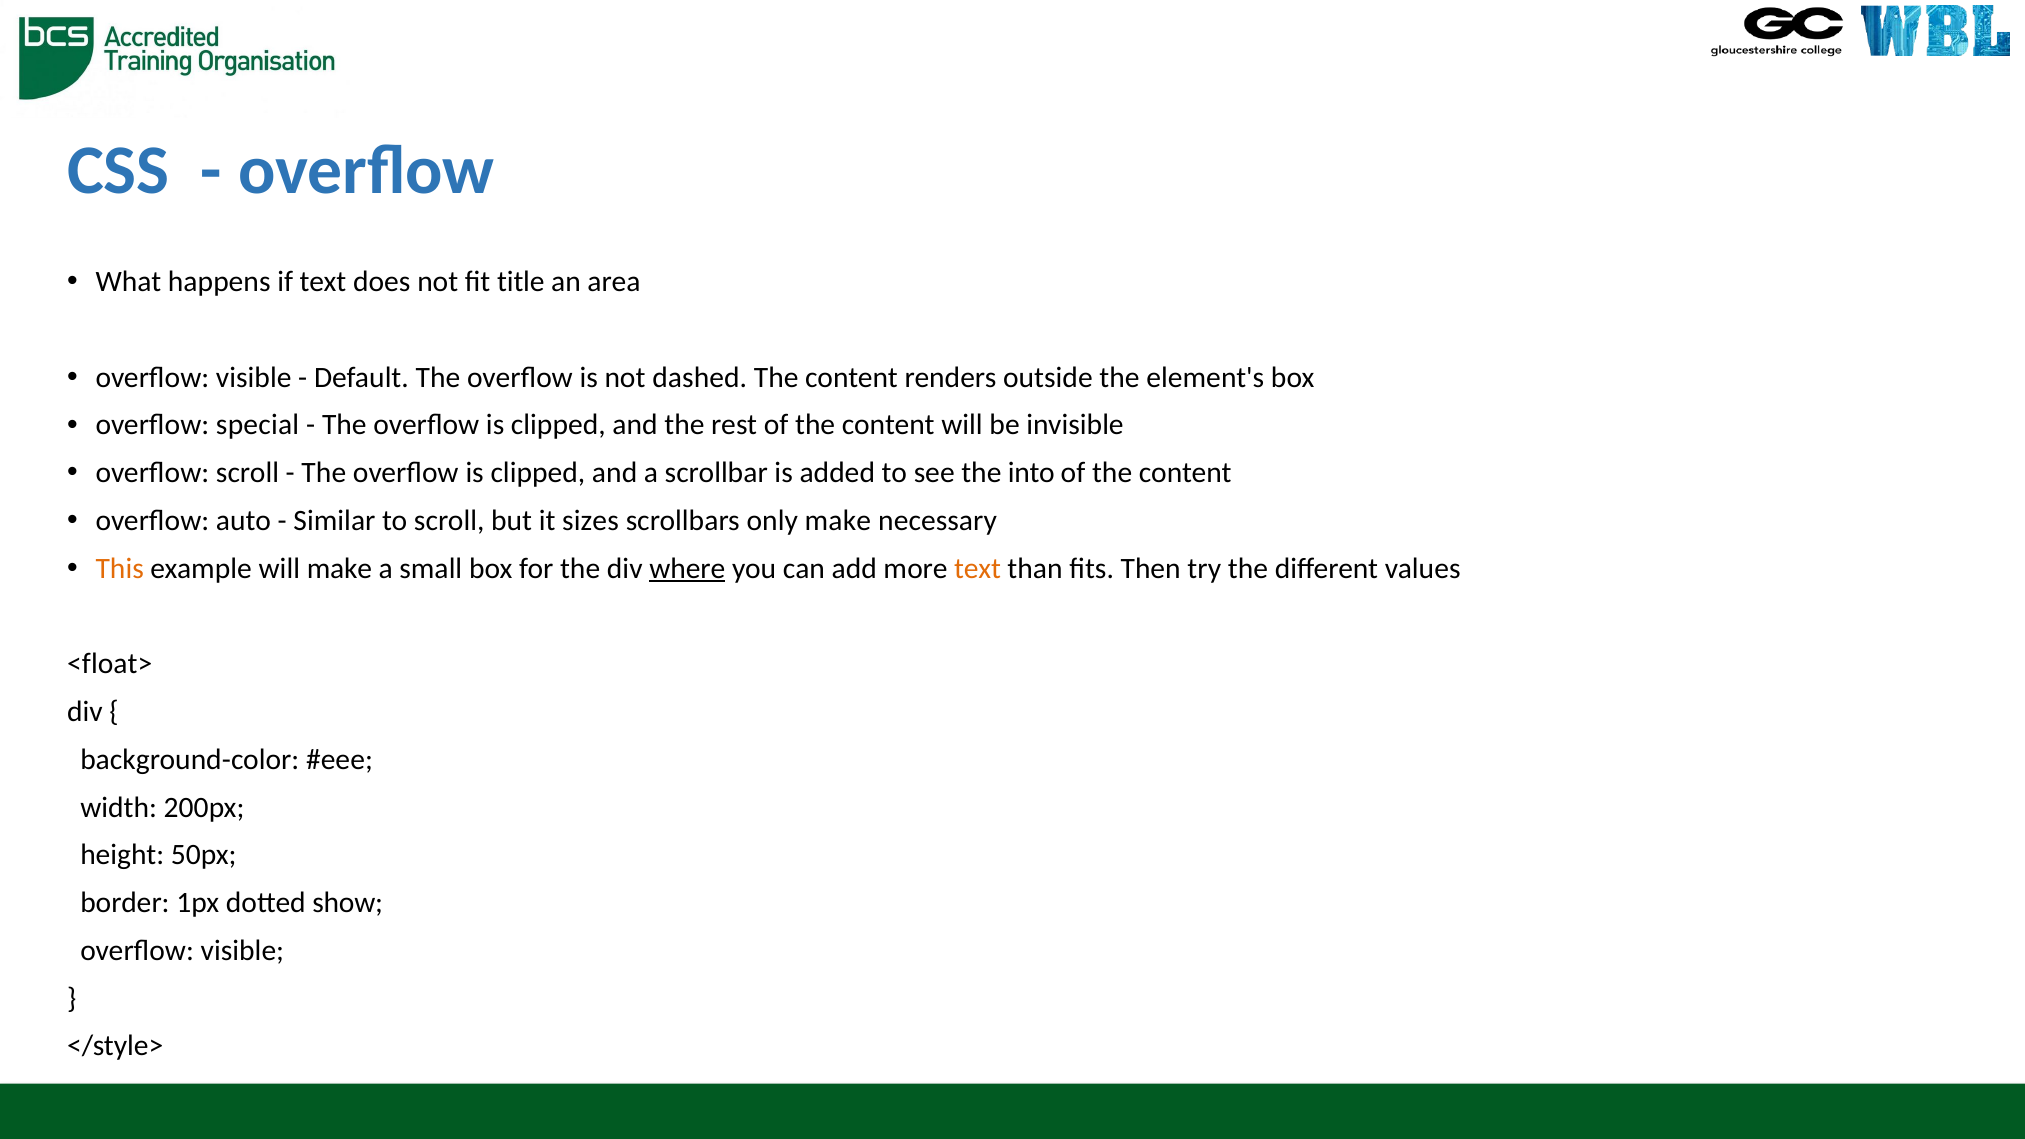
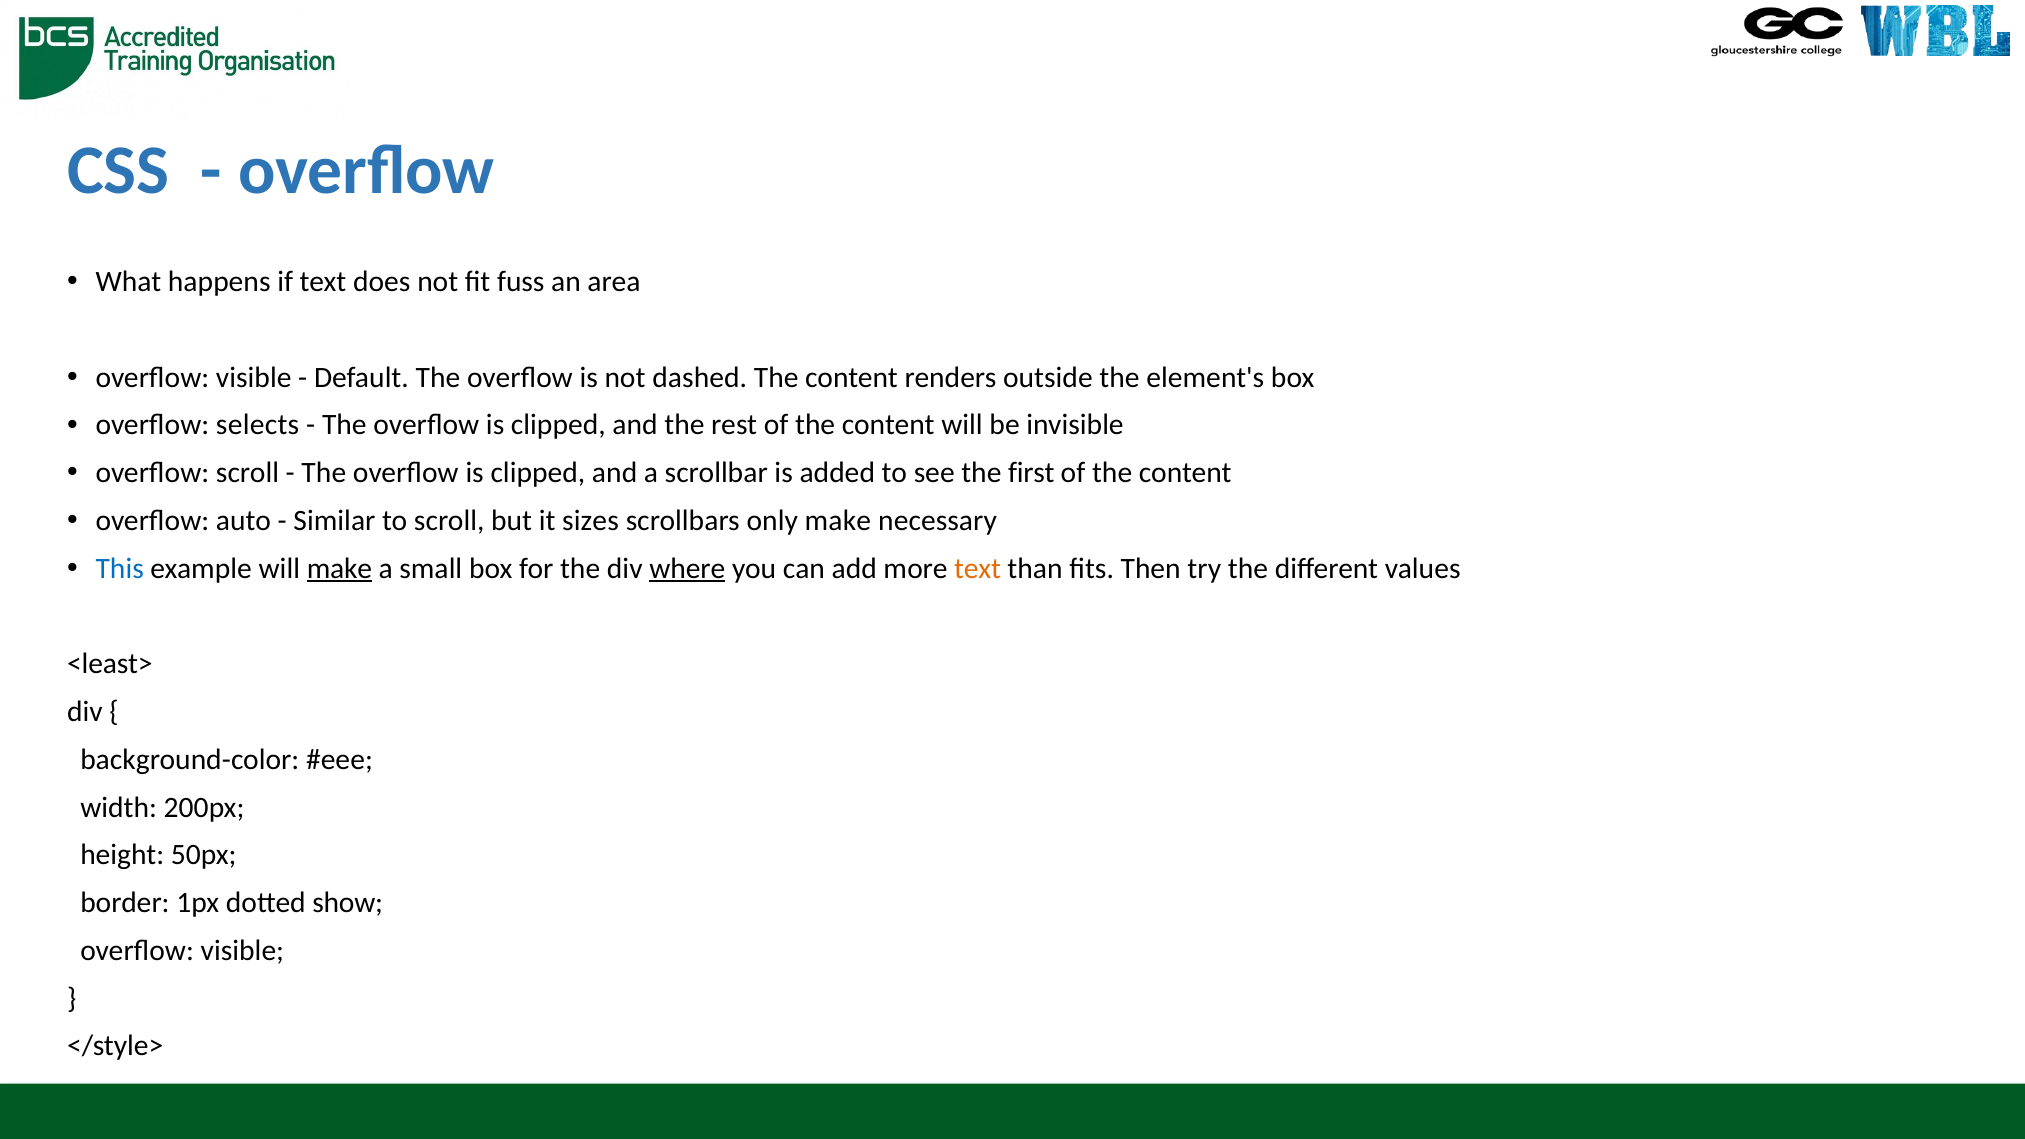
title: title -> fuss (521, 282)
special: special -> selects (258, 425)
into: into -> first (1031, 473)
This colour: orange -> blue (120, 569)
make underline: none -> present (339, 569)
<float>: <float> -> <least> (110, 664)
